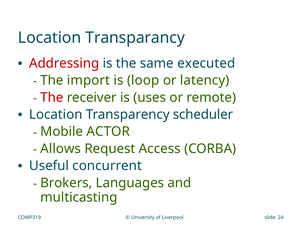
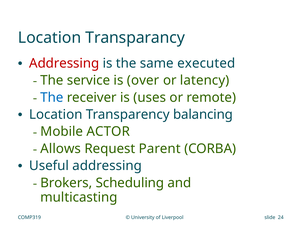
import: import -> service (89, 80)
loop: loop -> over (143, 80)
The colour: red -> blue (52, 97)
scheduler: scheduler -> balancing (203, 114)
Access: Access -> Parent (160, 148)
Useful concurrent: concurrent -> addressing (107, 165)
Languages: Languages -> Scheduling (130, 182)
